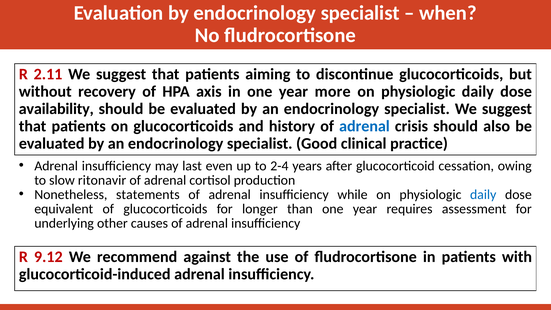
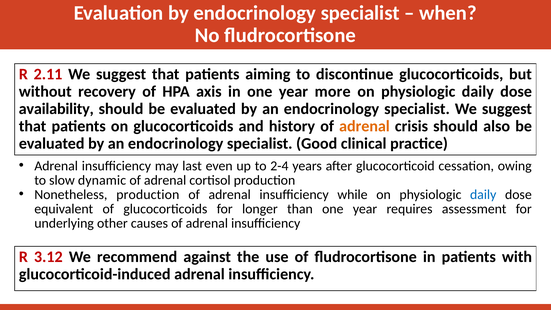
adrenal colour: blue -> orange (364, 126)
ritonavir: ritonavir -> dynamic (102, 180)
Nonetheless statements: statements -> production (148, 194)
9.12: 9.12 -> 3.12 (48, 257)
